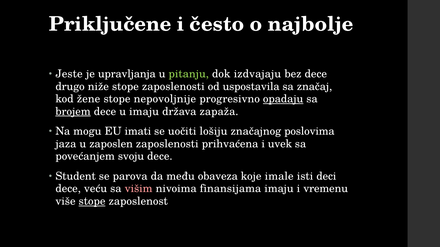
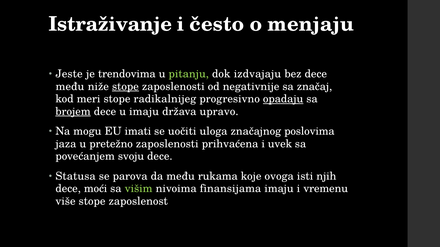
Priključene: Priključene -> Istraživanje (110, 24)
najbolje: najbolje -> menjaju (311, 24)
upravljanja: upravljanja -> trendovima (127, 74)
drugo: drugo -> među (70, 87)
stope underline: none -> present (125, 87)
uspostavila: uspostavila -> negativnije (251, 87)
žene: žene -> meri (89, 99)
nepovoljnije: nepovoljnije -> radikalnijeg (165, 99)
zapaža: zapaža -> upravo (219, 112)
lošiju: lošiju -> uloga (214, 132)
zaposlen: zaposlen -> pretežno (111, 144)
Student: Student -> Statusa (76, 176)
obaveza: obaveza -> rukama (218, 176)
imale: imale -> ovoga (279, 176)
deci: deci -> njih (326, 176)
veću: veću -> moći (96, 189)
višim colour: pink -> light green (139, 189)
stope underline: present -> none (92, 202)
